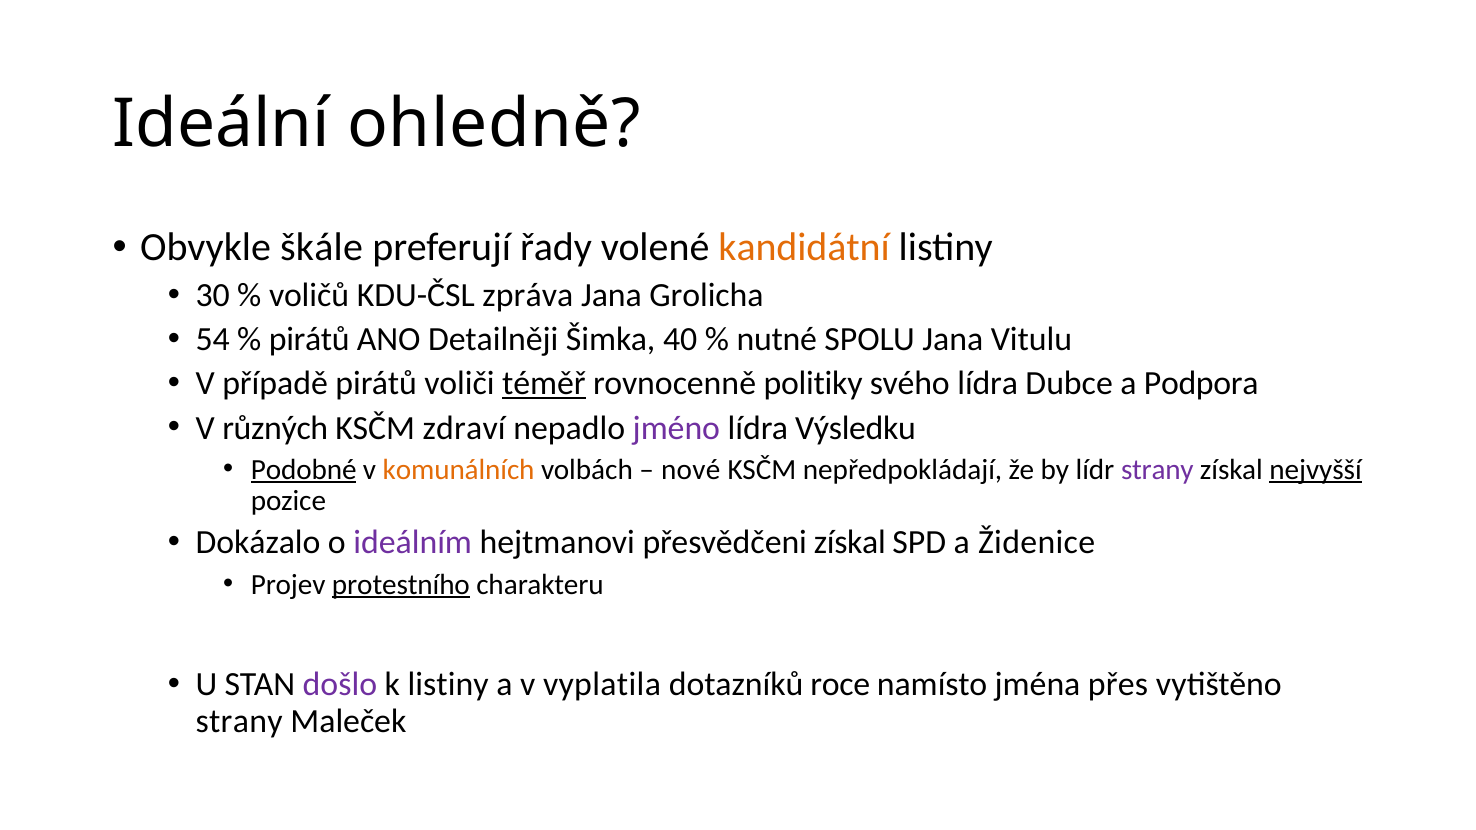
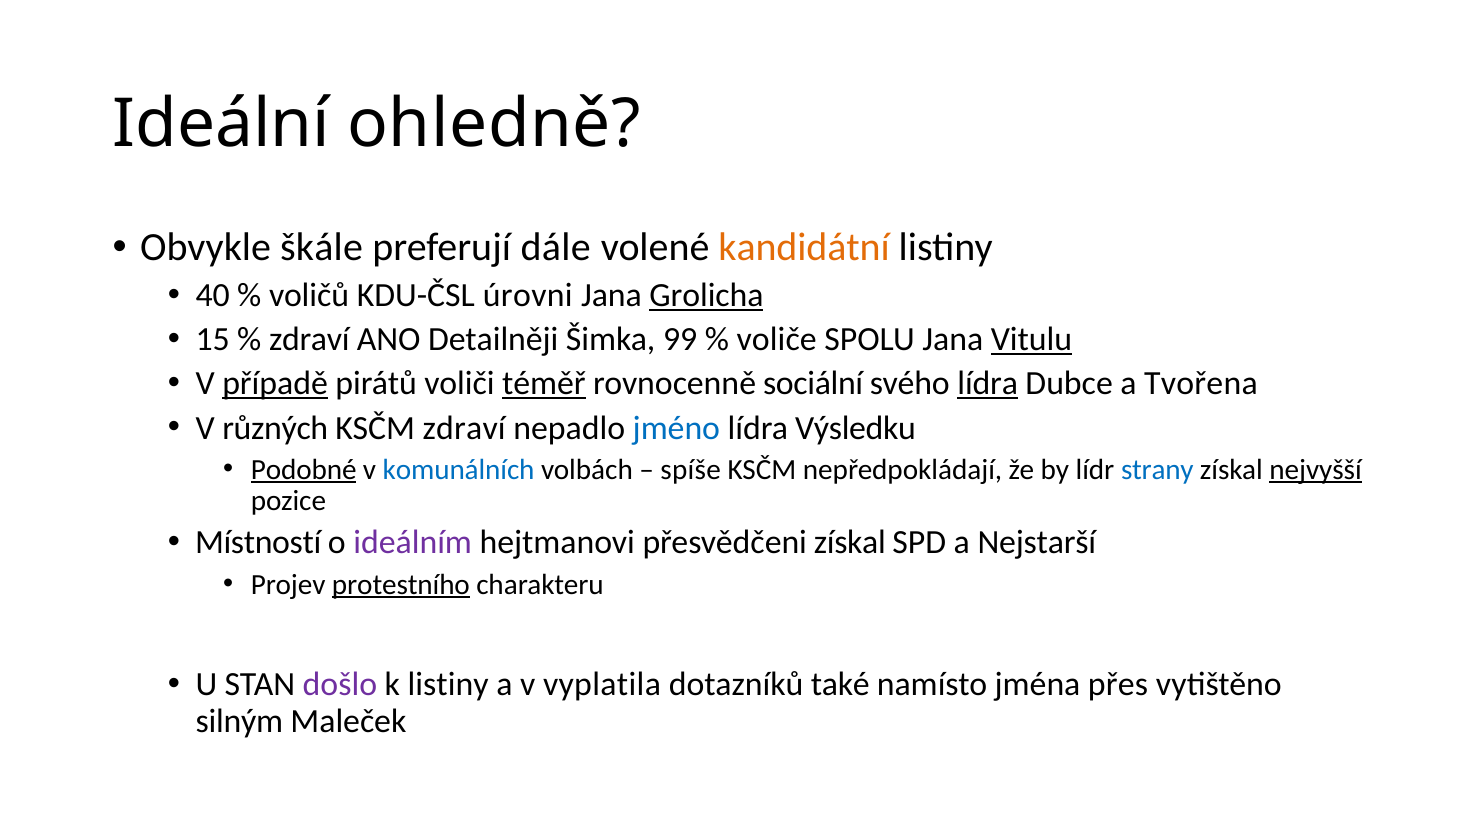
řady: řady -> dále (556, 248)
30: 30 -> 40 (213, 295)
zpráva: zpráva -> úrovni (528, 295)
Grolicha underline: none -> present (706, 295)
54: 54 -> 15 (213, 340)
pirátů: pirátů -> zdraví (309, 340)
40: 40 -> 99 (680, 340)
nutné: nutné -> voliče (777, 340)
Vitulu underline: none -> present (1031, 340)
případě underline: none -> present (275, 384)
politiky: politiky -> sociální (813, 384)
lídra underline: none -> present (988, 384)
Podpora: Podpora -> Tvořena (1201, 384)
jméno colour: purple -> blue (676, 428)
komunálních colour: orange -> blue (459, 470)
nové: nové -> spíše (691, 470)
strany colour: purple -> blue (1157, 470)
Dokázalo: Dokázalo -> Místností (258, 543)
Židenice: Židenice -> Nejstarší (1037, 543)
roce: roce -> také (840, 685)
strany: strany -> silným (239, 721)
